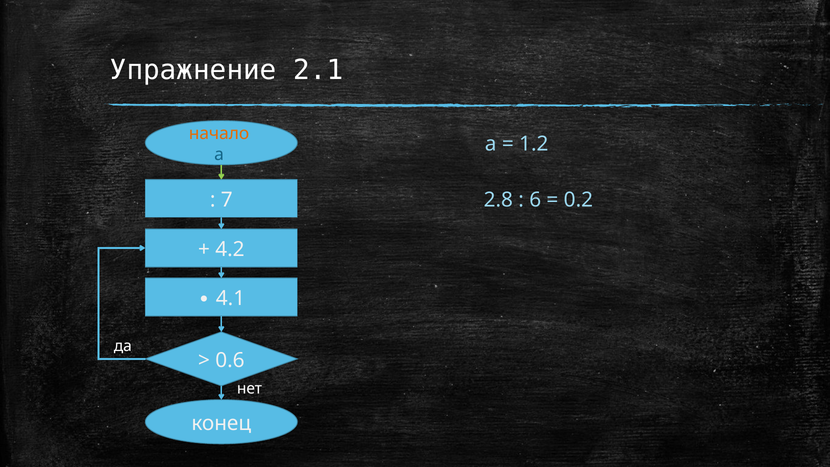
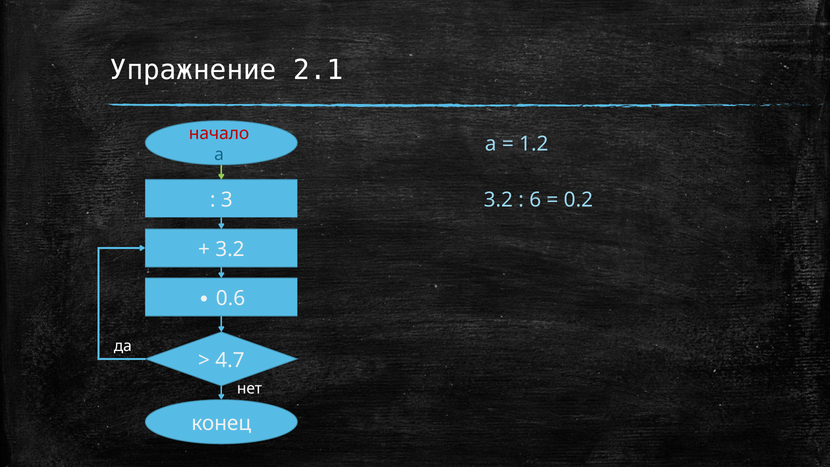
начало colour: orange -> red (219, 134)
2.8: 2.8 -> 3.2 (498, 200)
7: 7 -> 3 (227, 200)
4.2: 4.2 -> 3.2 (230, 249)
4.1: 4.1 -> 0.6 (230, 298)
0.6: 0.6 -> 4.7 (230, 360)
